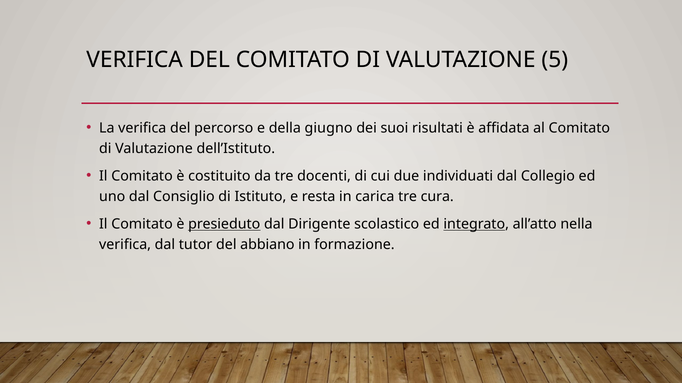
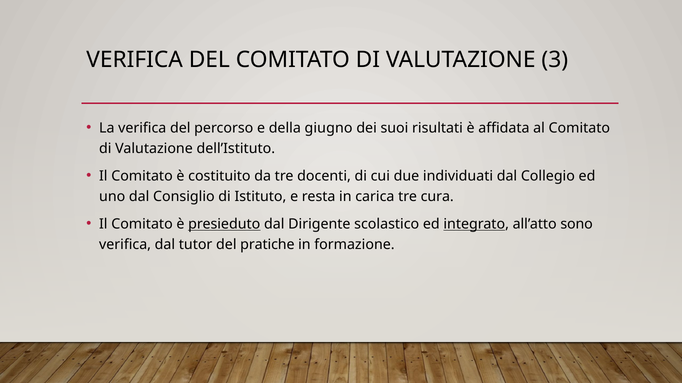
5: 5 -> 3 (555, 60)
nella: nella -> sono (577, 224)
abbiano: abbiano -> pratiche (267, 245)
